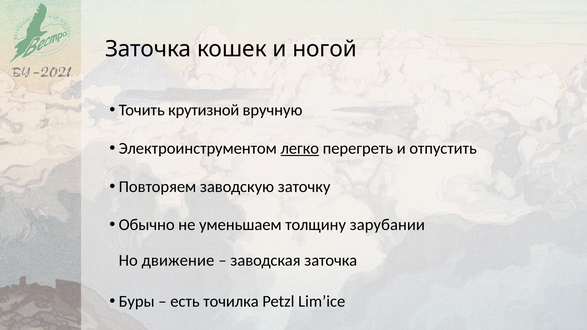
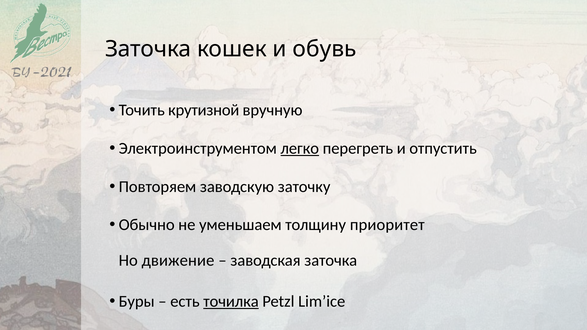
ногой: ногой -> обувь (325, 49)
зарубании: зарубании -> приоритет (387, 225)
точилка underline: none -> present (231, 301)
